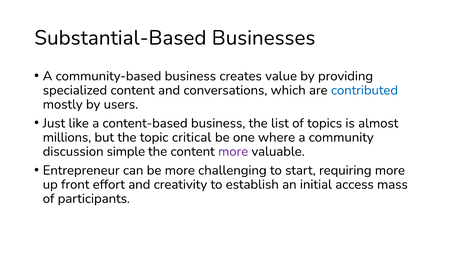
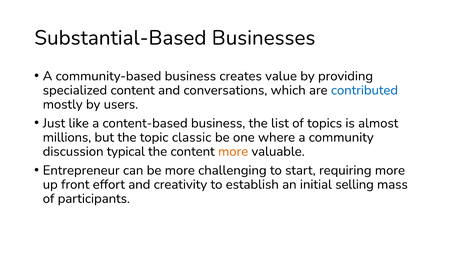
critical: critical -> classic (192, 137)
simple: simple -> typical (126, 152)
more colour: purple -> orange (233, 152)
access: access -> selling (355, 184)
